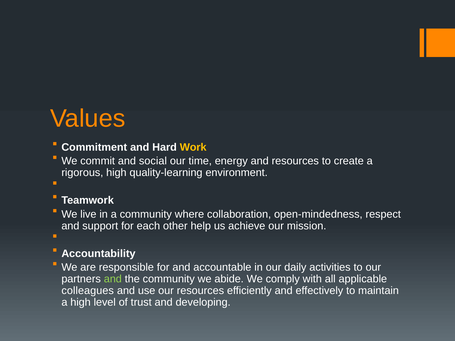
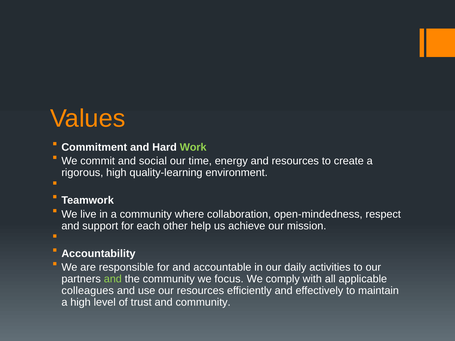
Work colour: yellow -> light green (193, 147)
abide: abide -> focus (229, 279)
and developing: developing -> community (203, 302)
